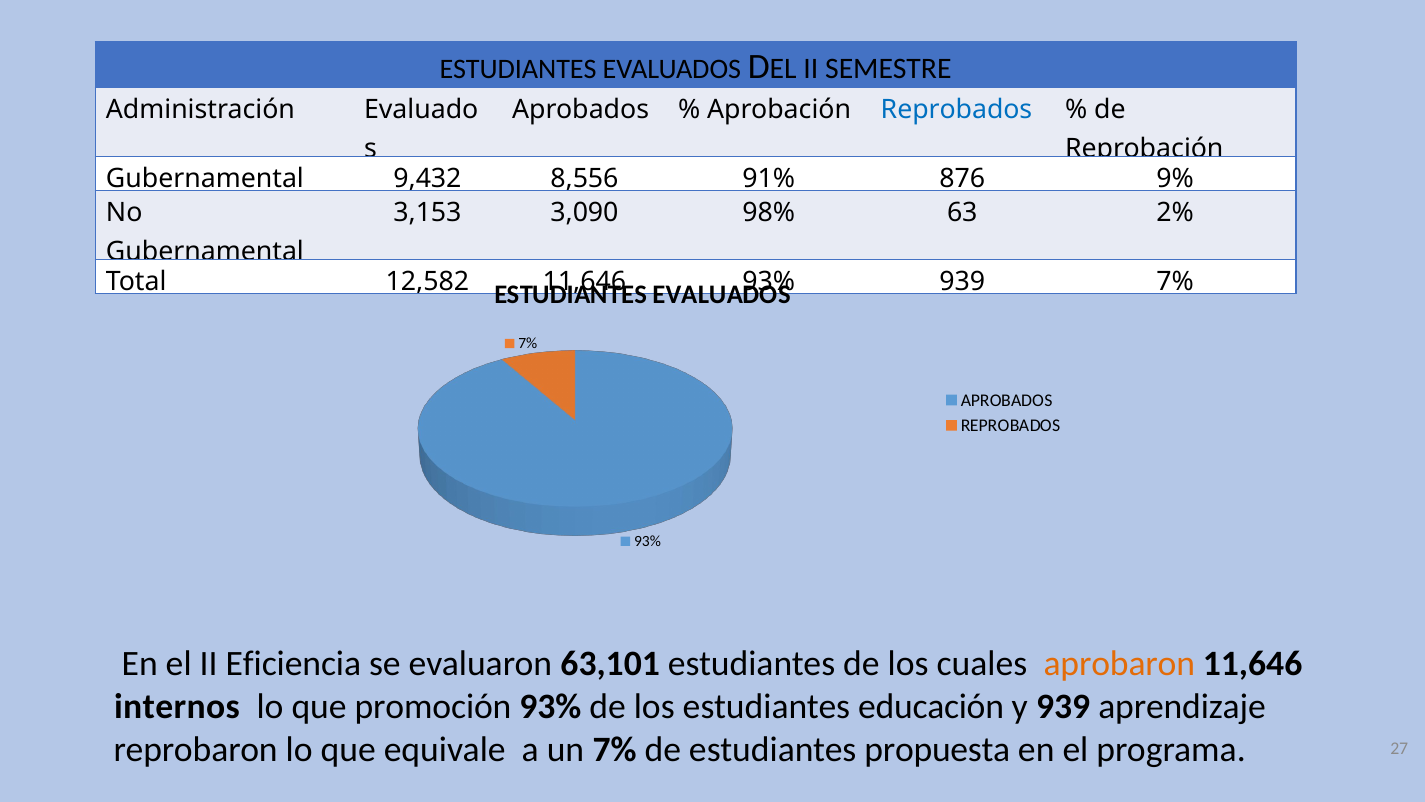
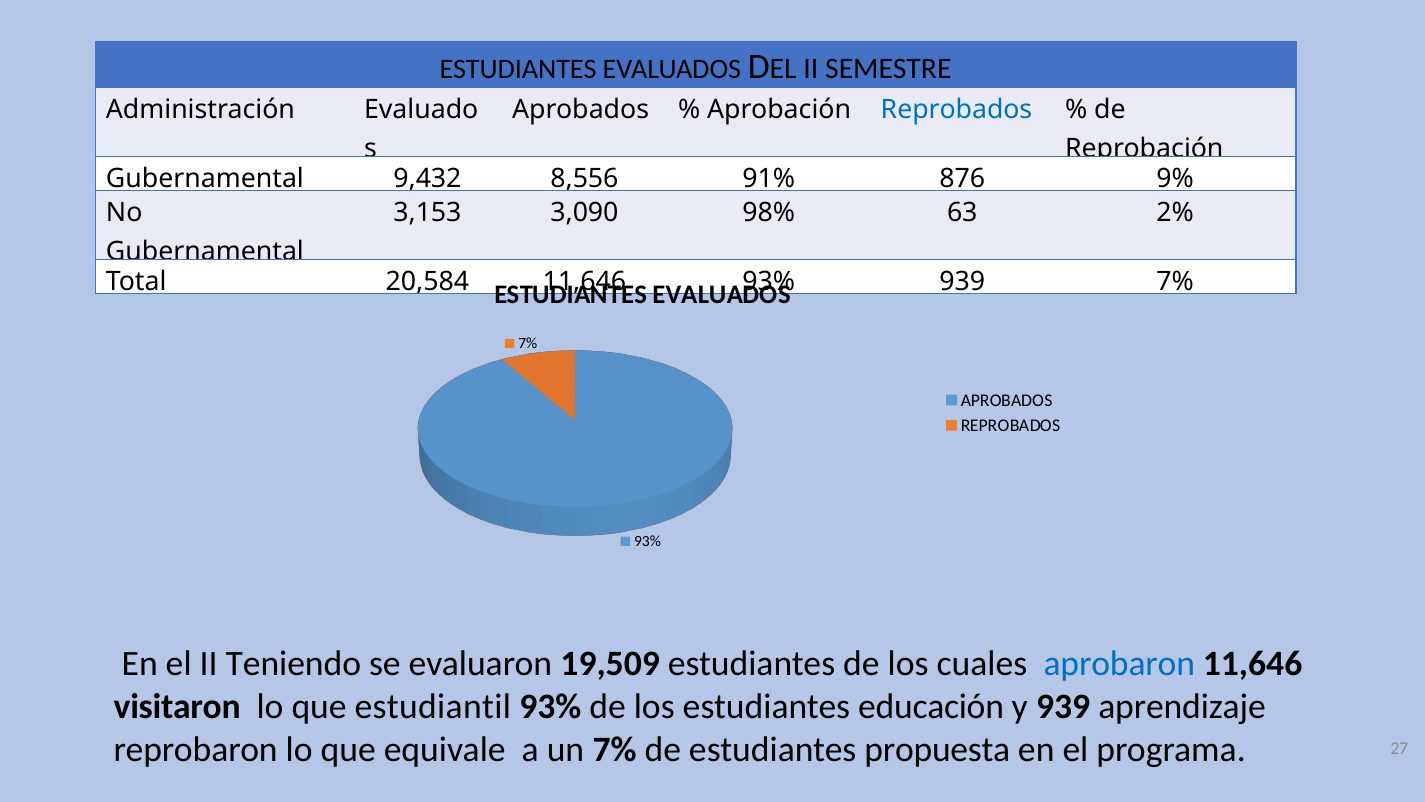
12,582: 12,582 -> 20,584 (427, 281)
Eficiencia: Eficiencia -> Teniendo (293, 663)
63,101: 63,101 -> 19,509 (610, 663)
aprobaron colour: orange -> blue (1119, 663)
internos: internos -> visitaron (177, 706)
promoción: promoción -> estudiantil (433, 706)
